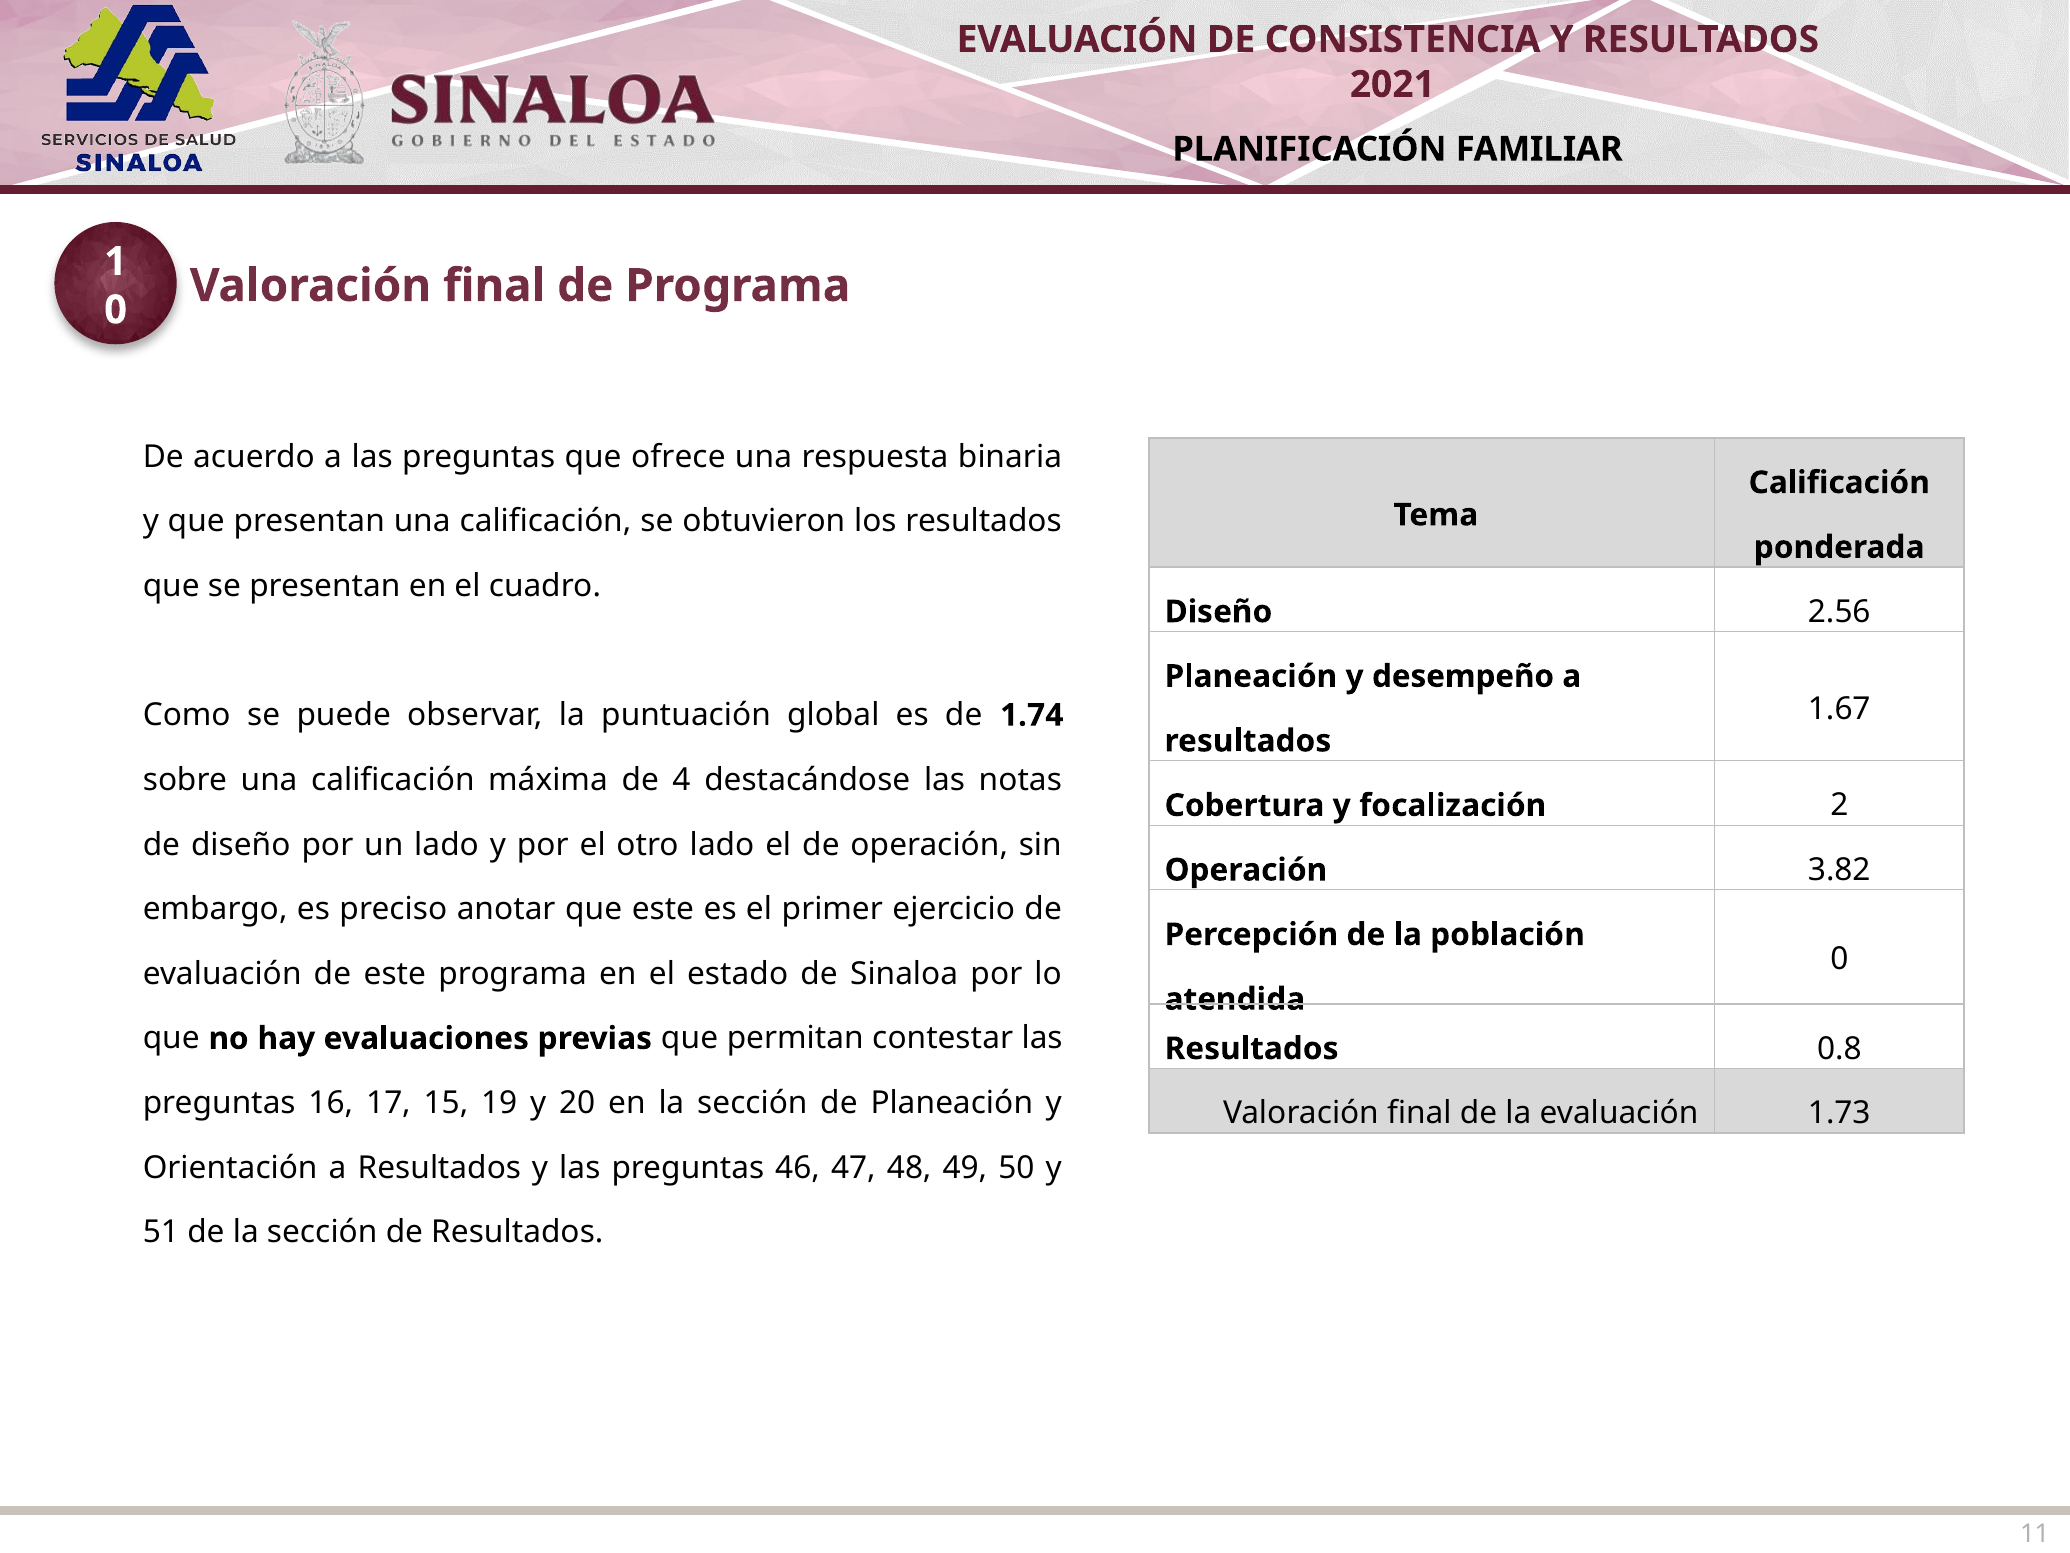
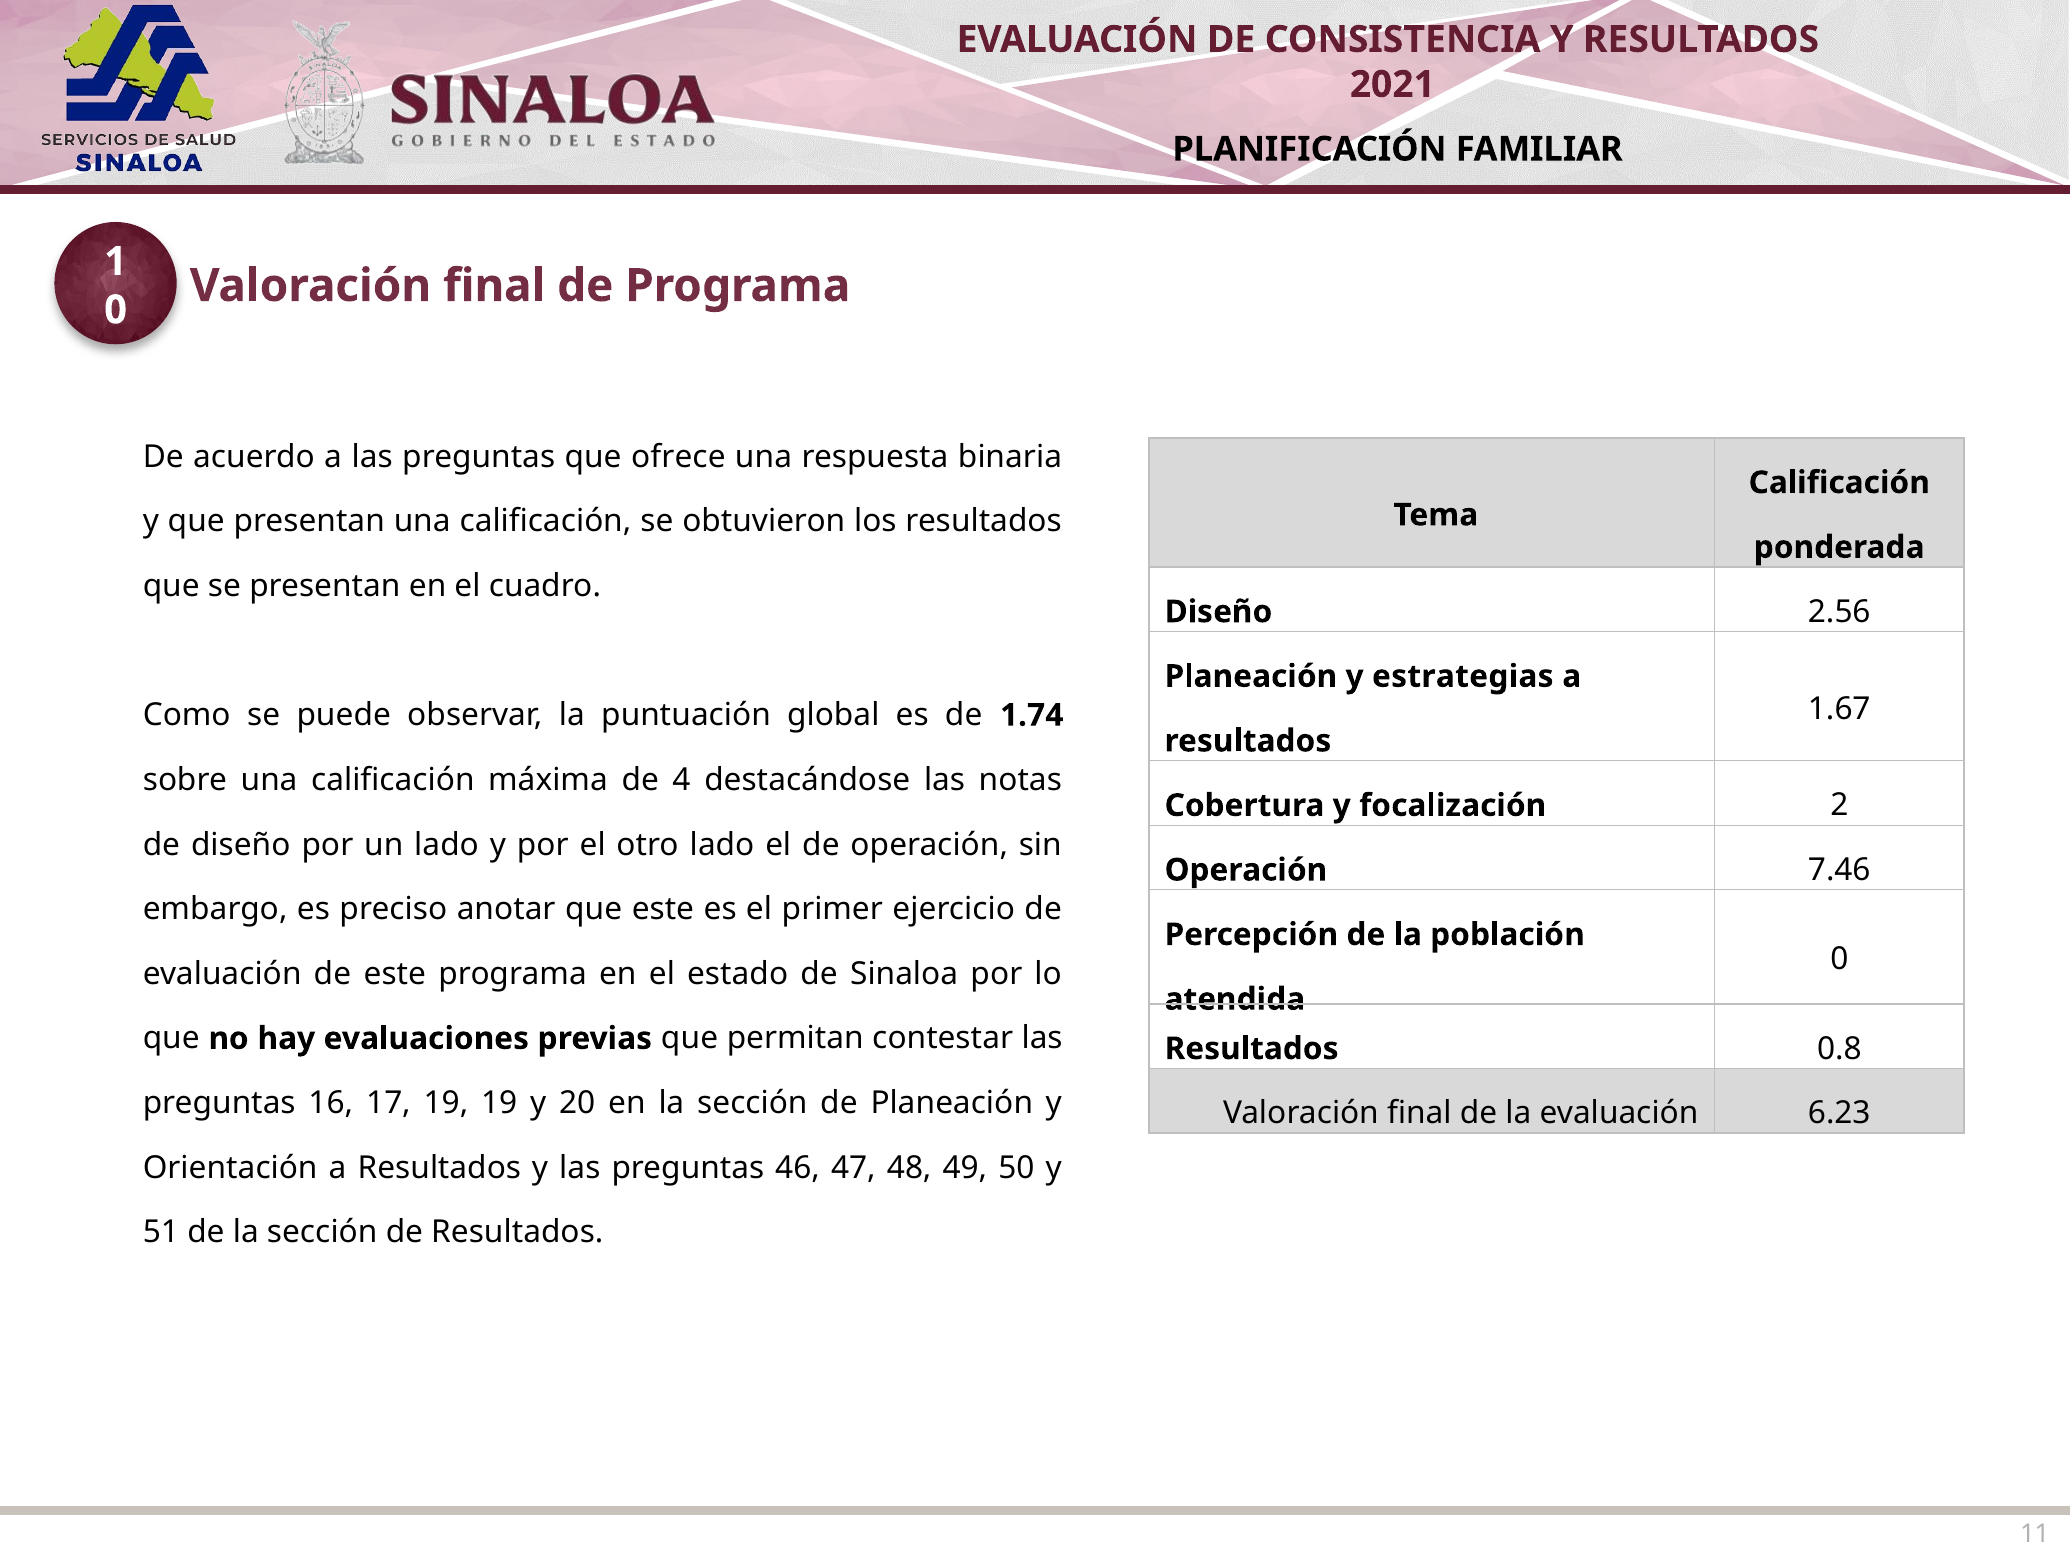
desempeño: desempeño -> estrategias (1463, 676)
3.82: 3.82 -> 7.46 (1839, 870)
17 15: 15 -> 19 (446, 1103)
1.73: 1.73 -> 6.23 (1839, 1113)
